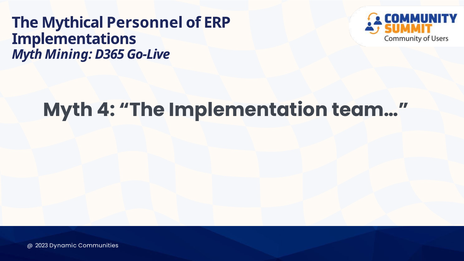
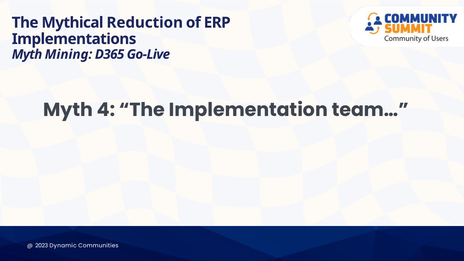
Personnel: Personnel -> Reduction (145, 23)
